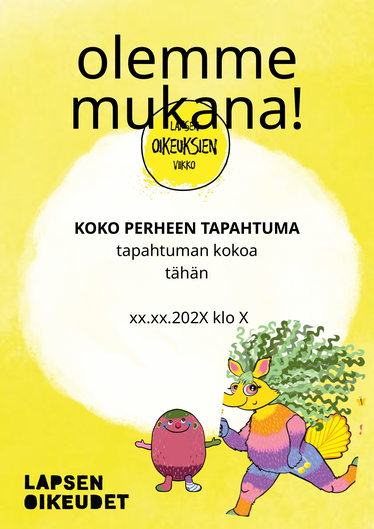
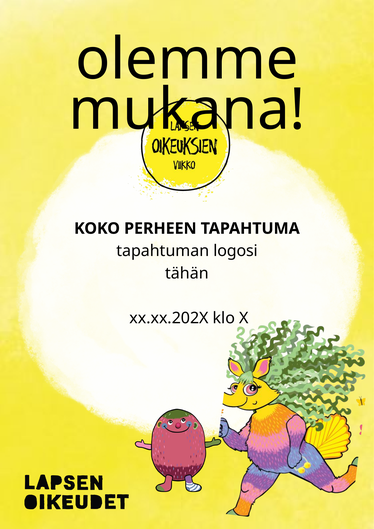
kokoa: kokoa -> logosi (235, 251)
